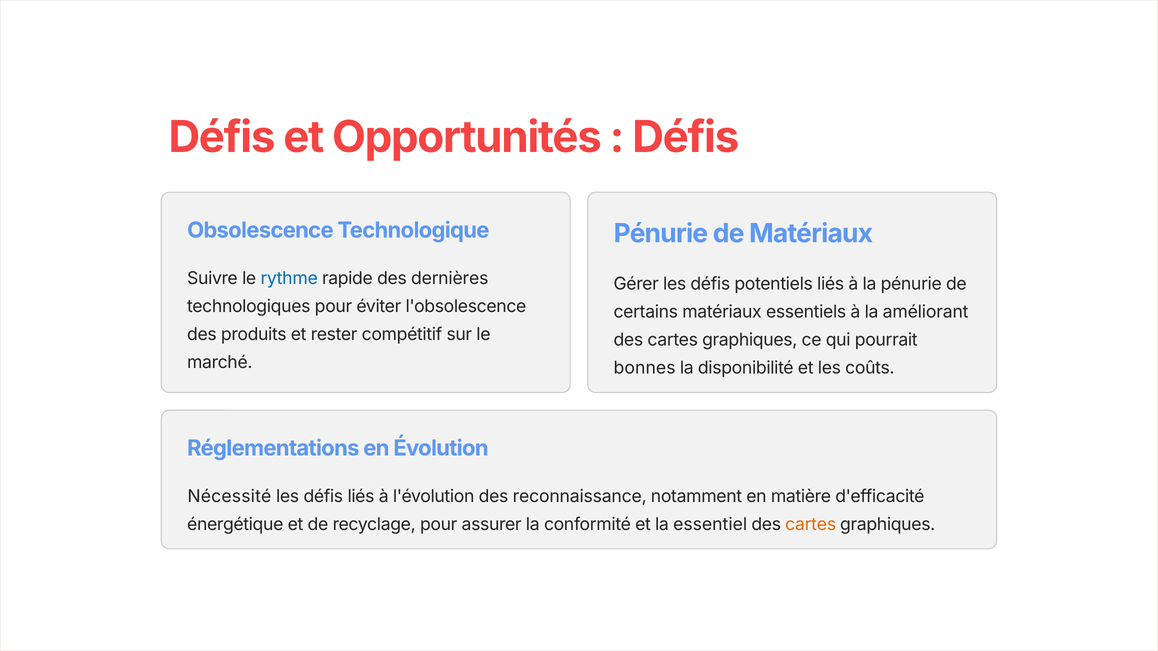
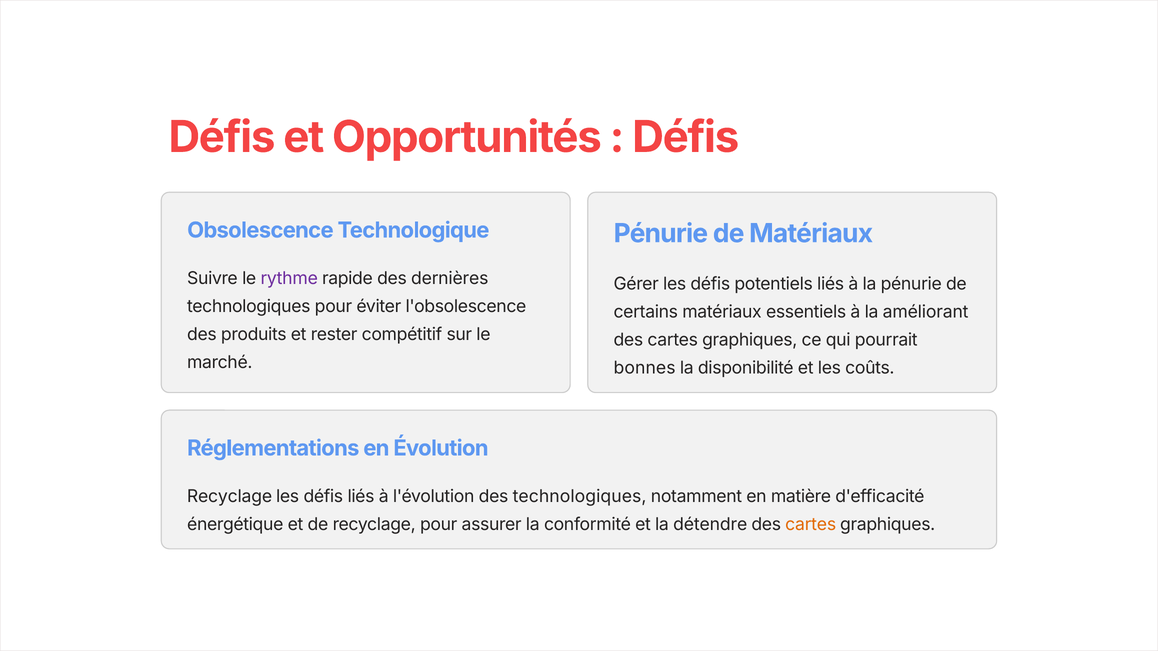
rythme colour: blue -> purple (289, 279)
Nécessité: Nécessité -> Recyclage (230, 497)
des reconnaissance: reconnaissance -> technologiques (580, 497)
essentiel: essentiel -> détendre (710, 525)
